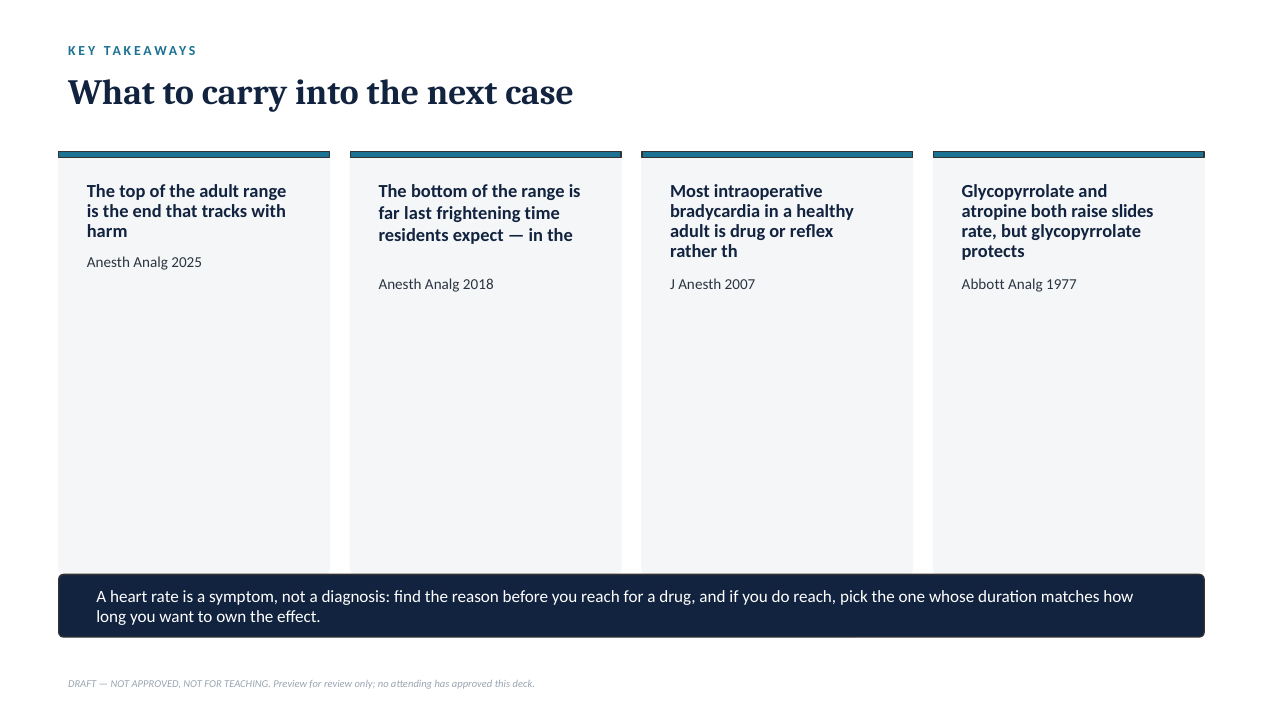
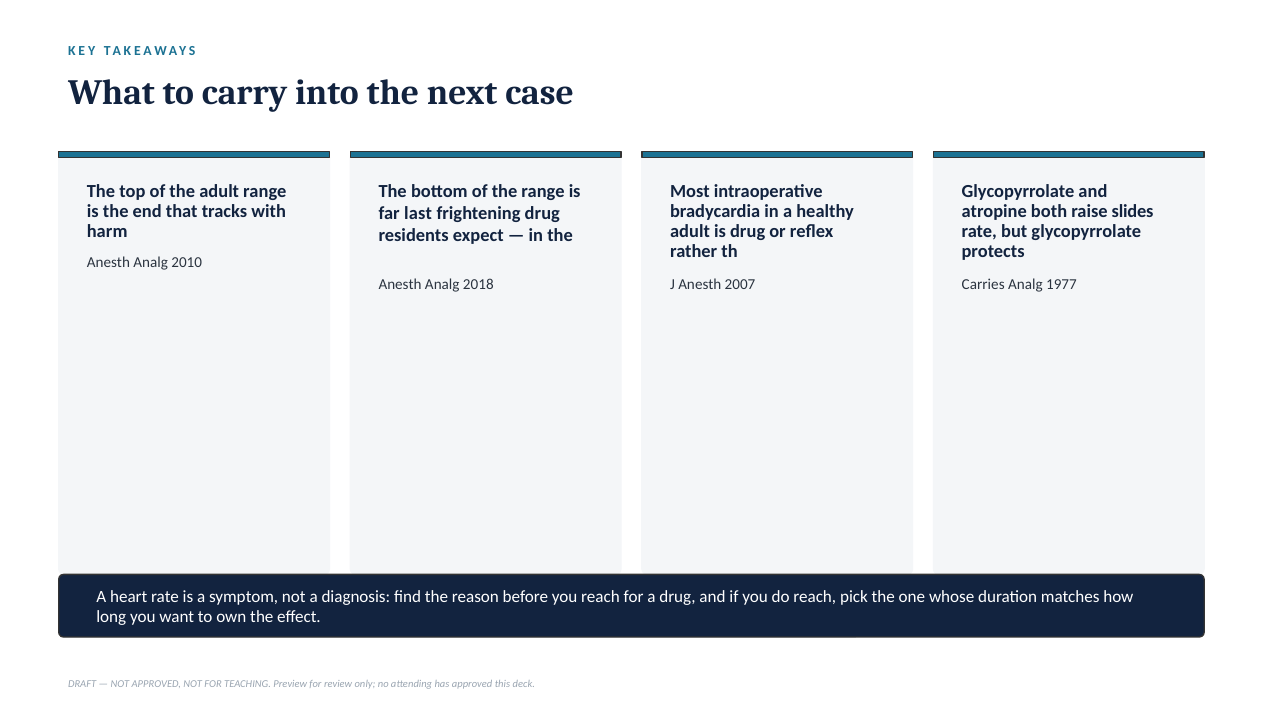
frightening time: time -> drug (542, 213)
2025: 2025 -> 2010 (187, 262)
Abbott: Abbott -> Carries (983, 285)
